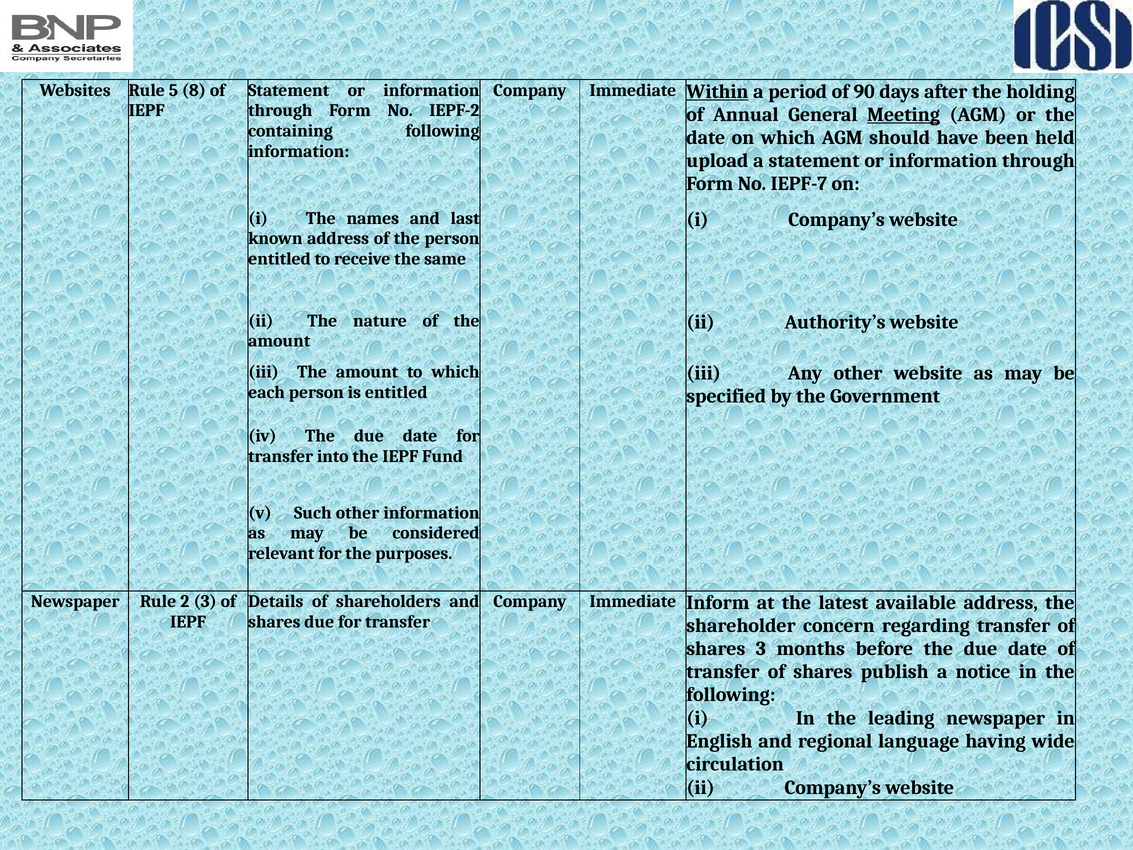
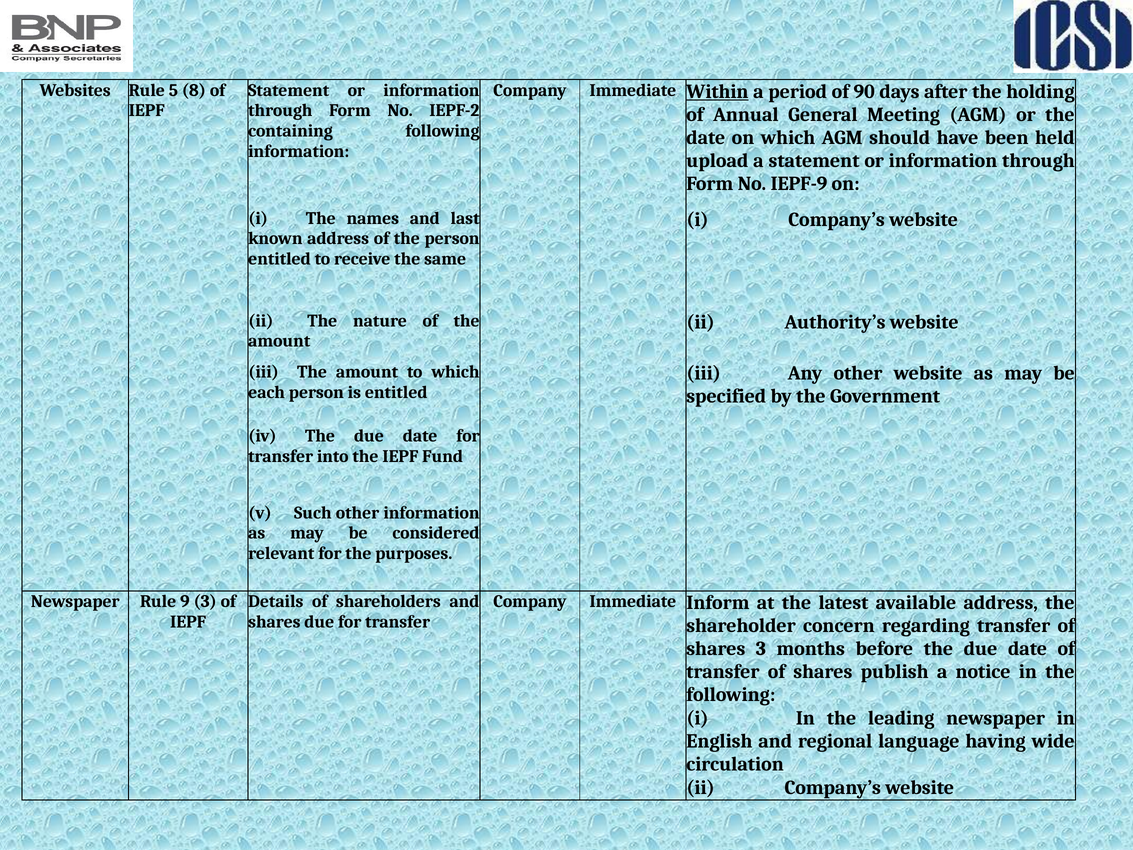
Meeting underline: present -> none (903, 114)
IEPF-7: IEPF-7 -> IEPF-9 (799, 183)
2: 2 -> 9 (185, 601)
